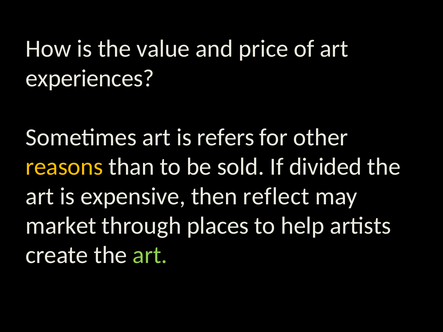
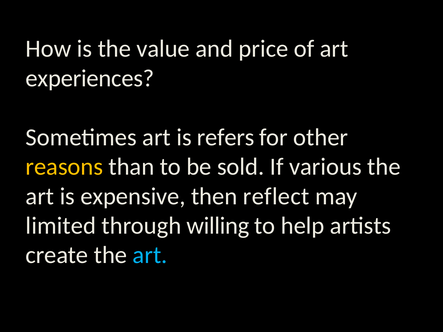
divided: divided -> various (325, 167)
market: market -> limited (61, 226)
places: places -> willing (218, 226)
art colour: light green -> light blue (150, 255)
